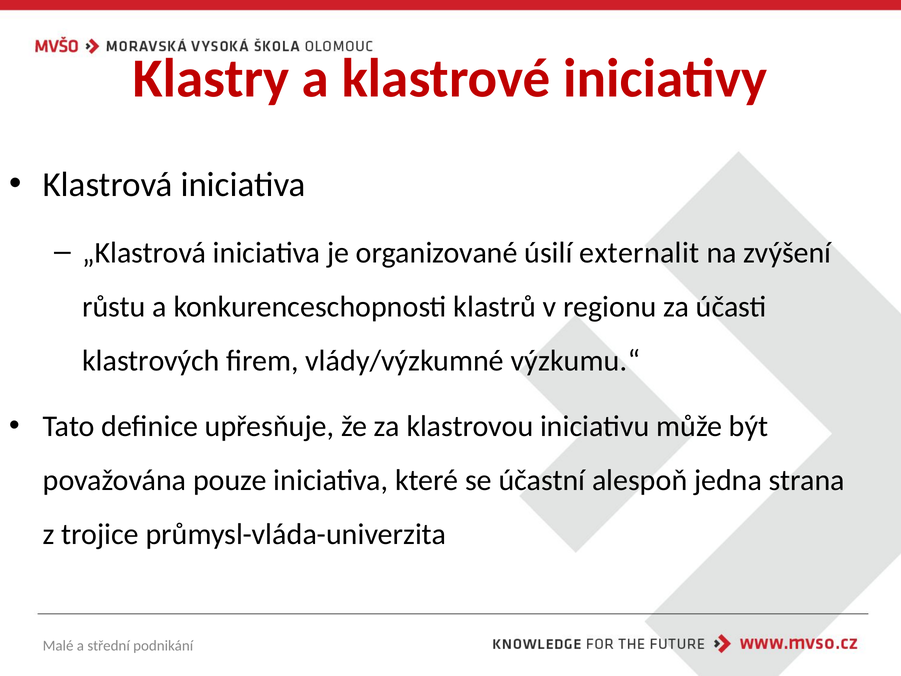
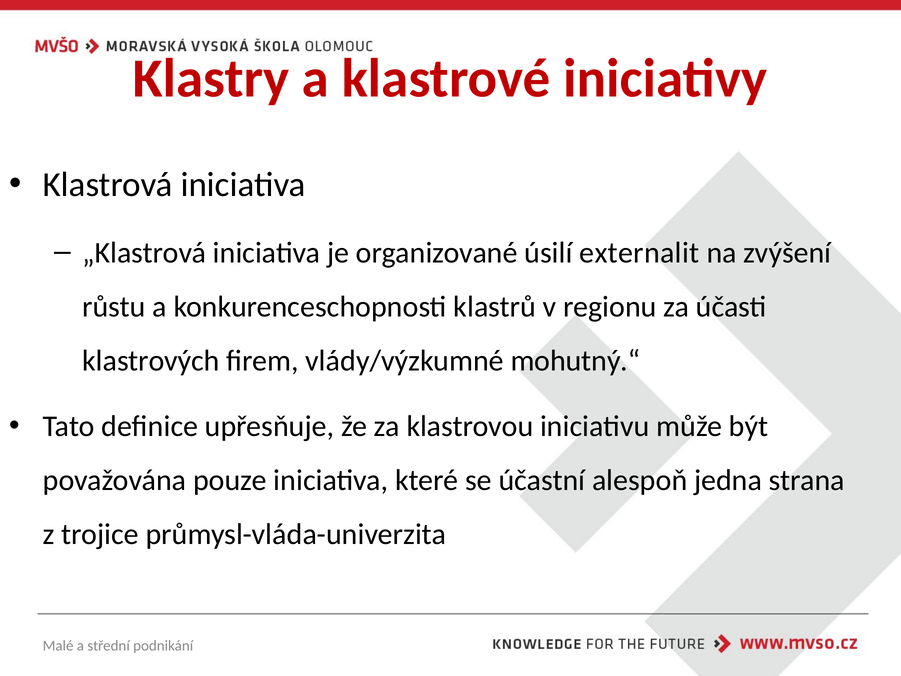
výzkumu.“: výzkumu.“ -> mohutný.“ (576, 361)
